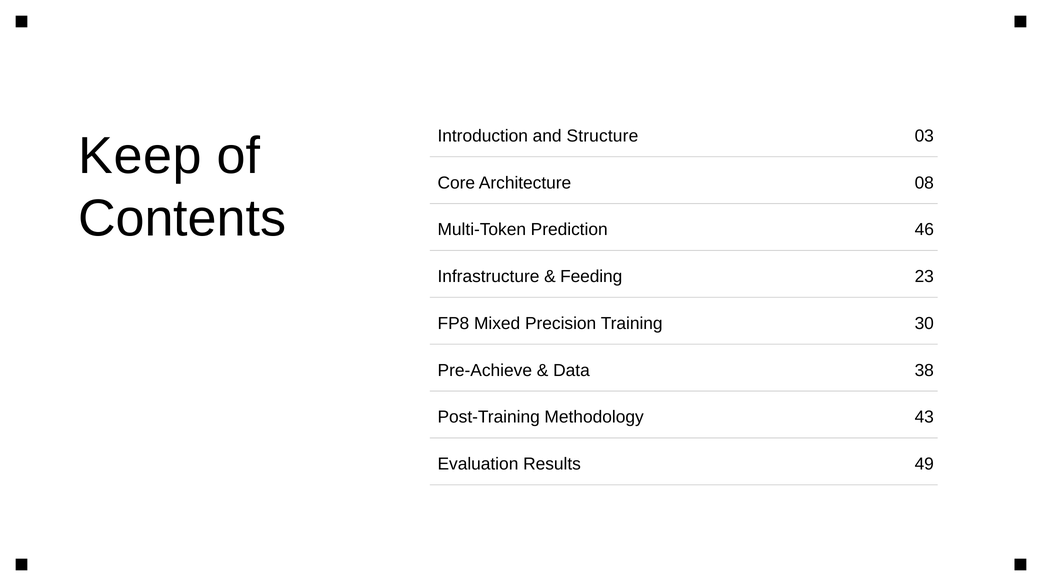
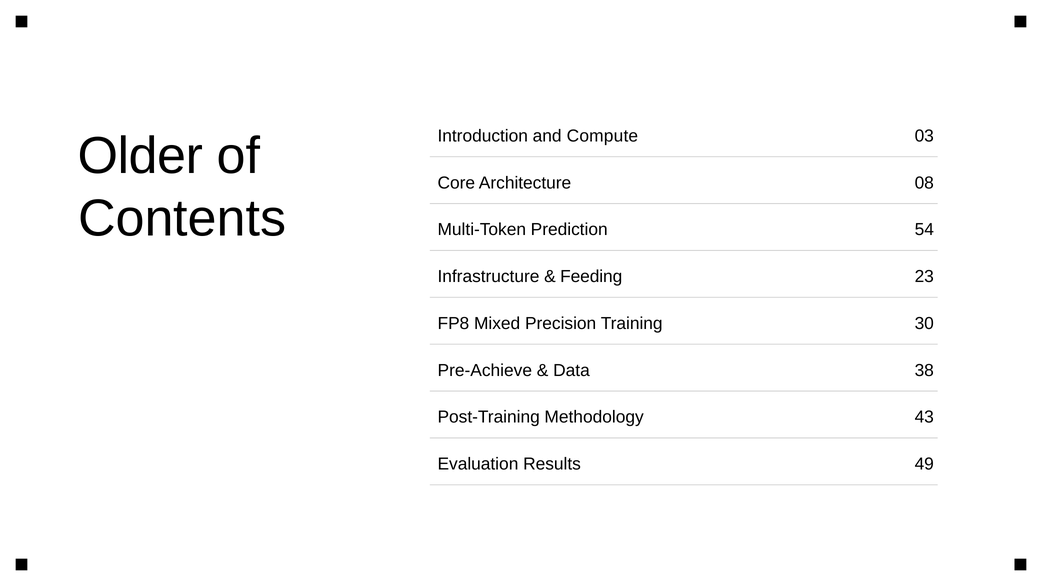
Structure: Structure -> Compute (602, 136)
Keep: Keep -> Older (141, 156)
46: 46 -> 54 (924, 230)
